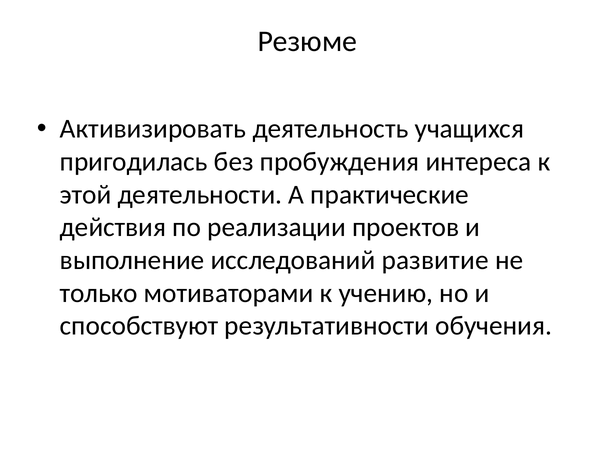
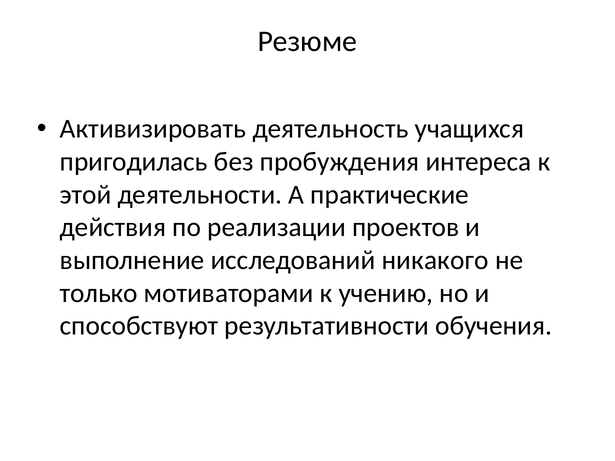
развитие: развитие -> никакого (435, 260)
